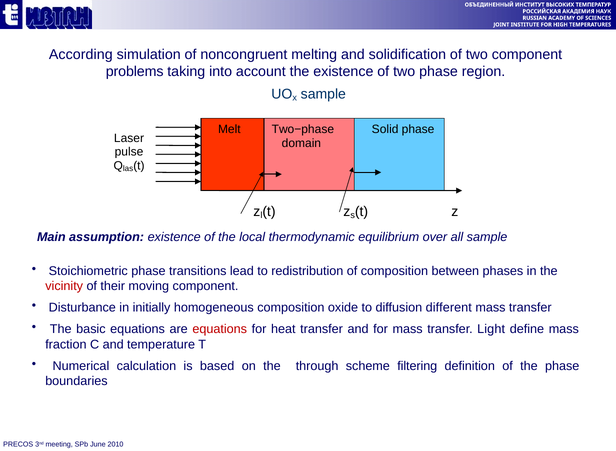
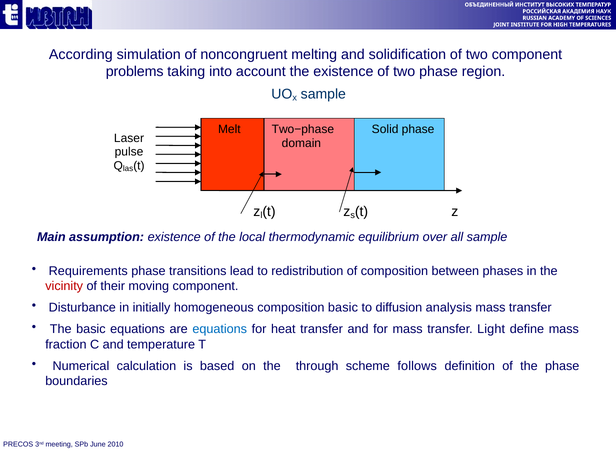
Stoichiometric: Stoichiometric -> Requirements (88, 271)
composition oxide: oxide -> basic (343, 307)
different: different -> analysis (449, 307)
equations colour: red -> blue (220, 329)
filtering: filtering -> follows (417, 366)
